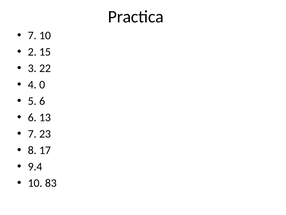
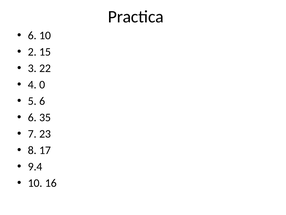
7: 7 -> 6 (32, 35)
13: 13 -> 35 (45, 117)
83: 83 -> 16 (51, 183)
